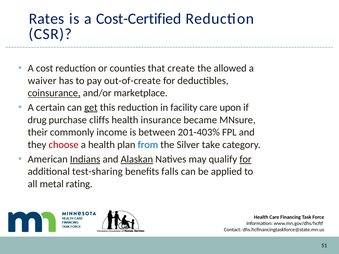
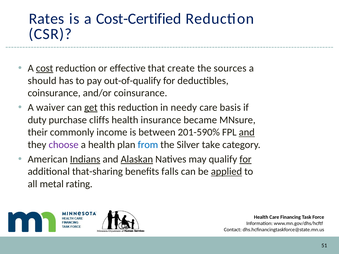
cost underline: none -> present (45, 68)
counties: counties -> effective (128, 68)
allowed: allowed -> sources (230, 68)
waiver: waiver -> should (42, 81)
out-of-create: out-of-create -> out-of-qualify (132, 81)
coinsurance underline: present -> none (54, 93)
and/or marketplace: marketplace -> coinsurance (141, 93)
certain: certain -> waiver (50, 108)
facility: facility -> needy (184, 108)
upon: upon -> basis (230, 108)
drug: drug -> duty (37, 120)
201-403%: 201-403% -> 201-590% (199, 132)
and underline: none -> present (247, 132)
choose colour: red -> purple (64, 145)
test-sharing: test-sharing -> that-sharing (97, 172)
applied underline: none -> present (226, 172)
